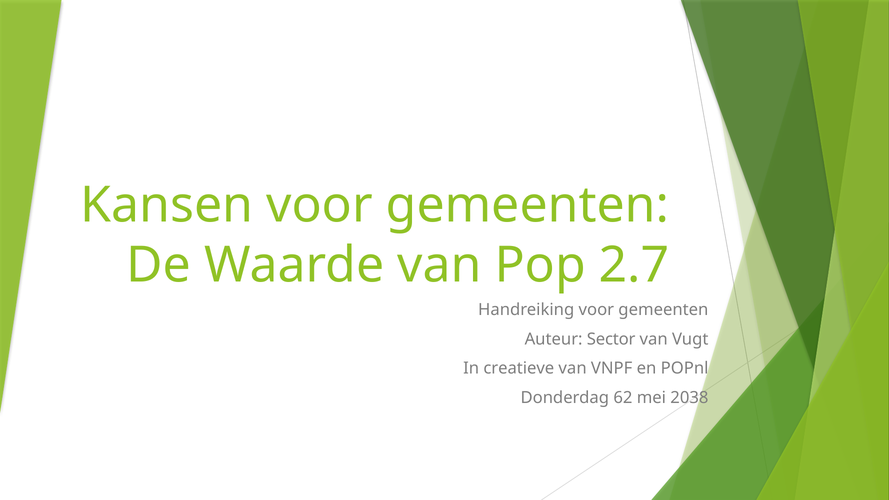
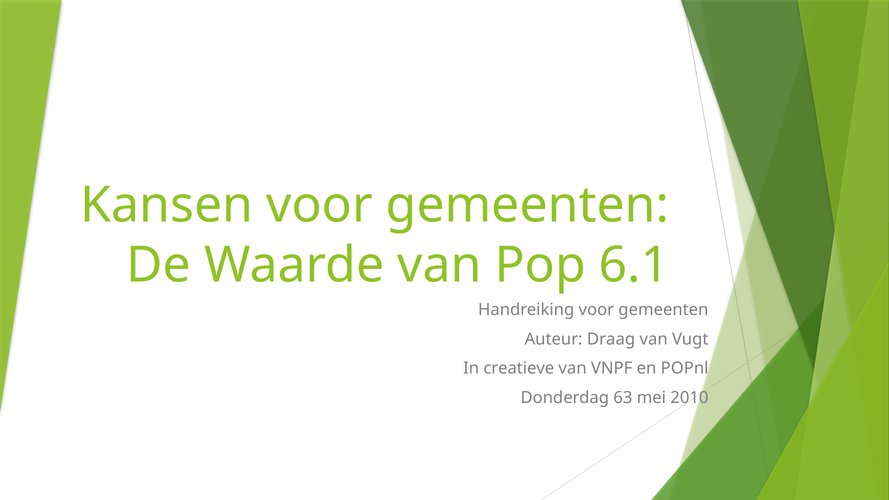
2.7: 2.7 -> 6.1 (634, 265)
Sector: Sector -> Draag (611, 339)
62: 62 -> 63 (623, 398)
2038: 2038 -> 2010 (689, 398)
